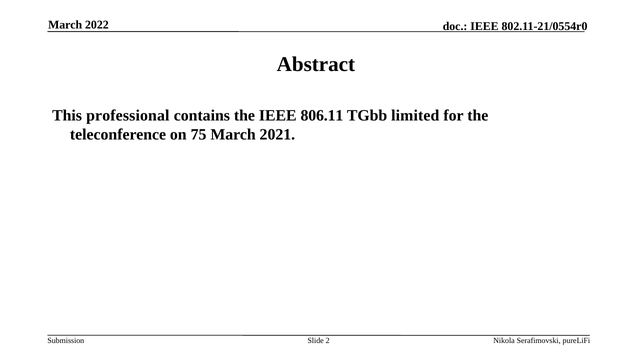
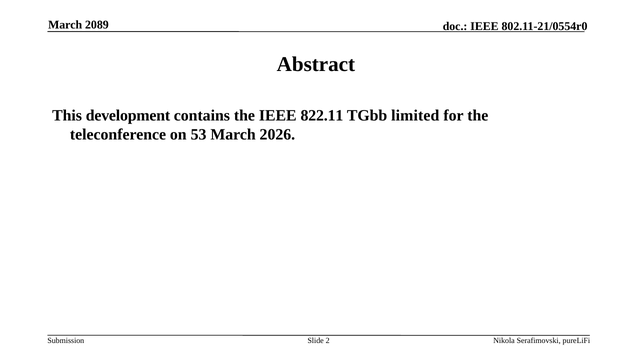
2022: 2022 -> 2089 (97, 25)
professional: professional -> development (128, 116)
806.11: 806.11 -> 822.11 (322, 116)
75: 75 -> 53 (199, 135)
2021: 2021 -> 2026 (277, 135)
